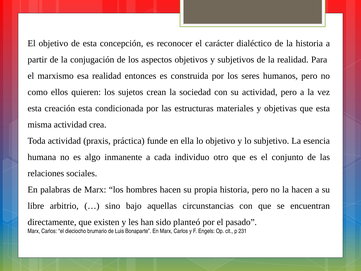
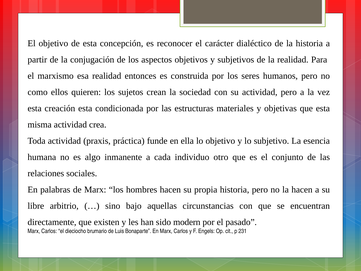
planteó: planteó -> modern (187, 222)
